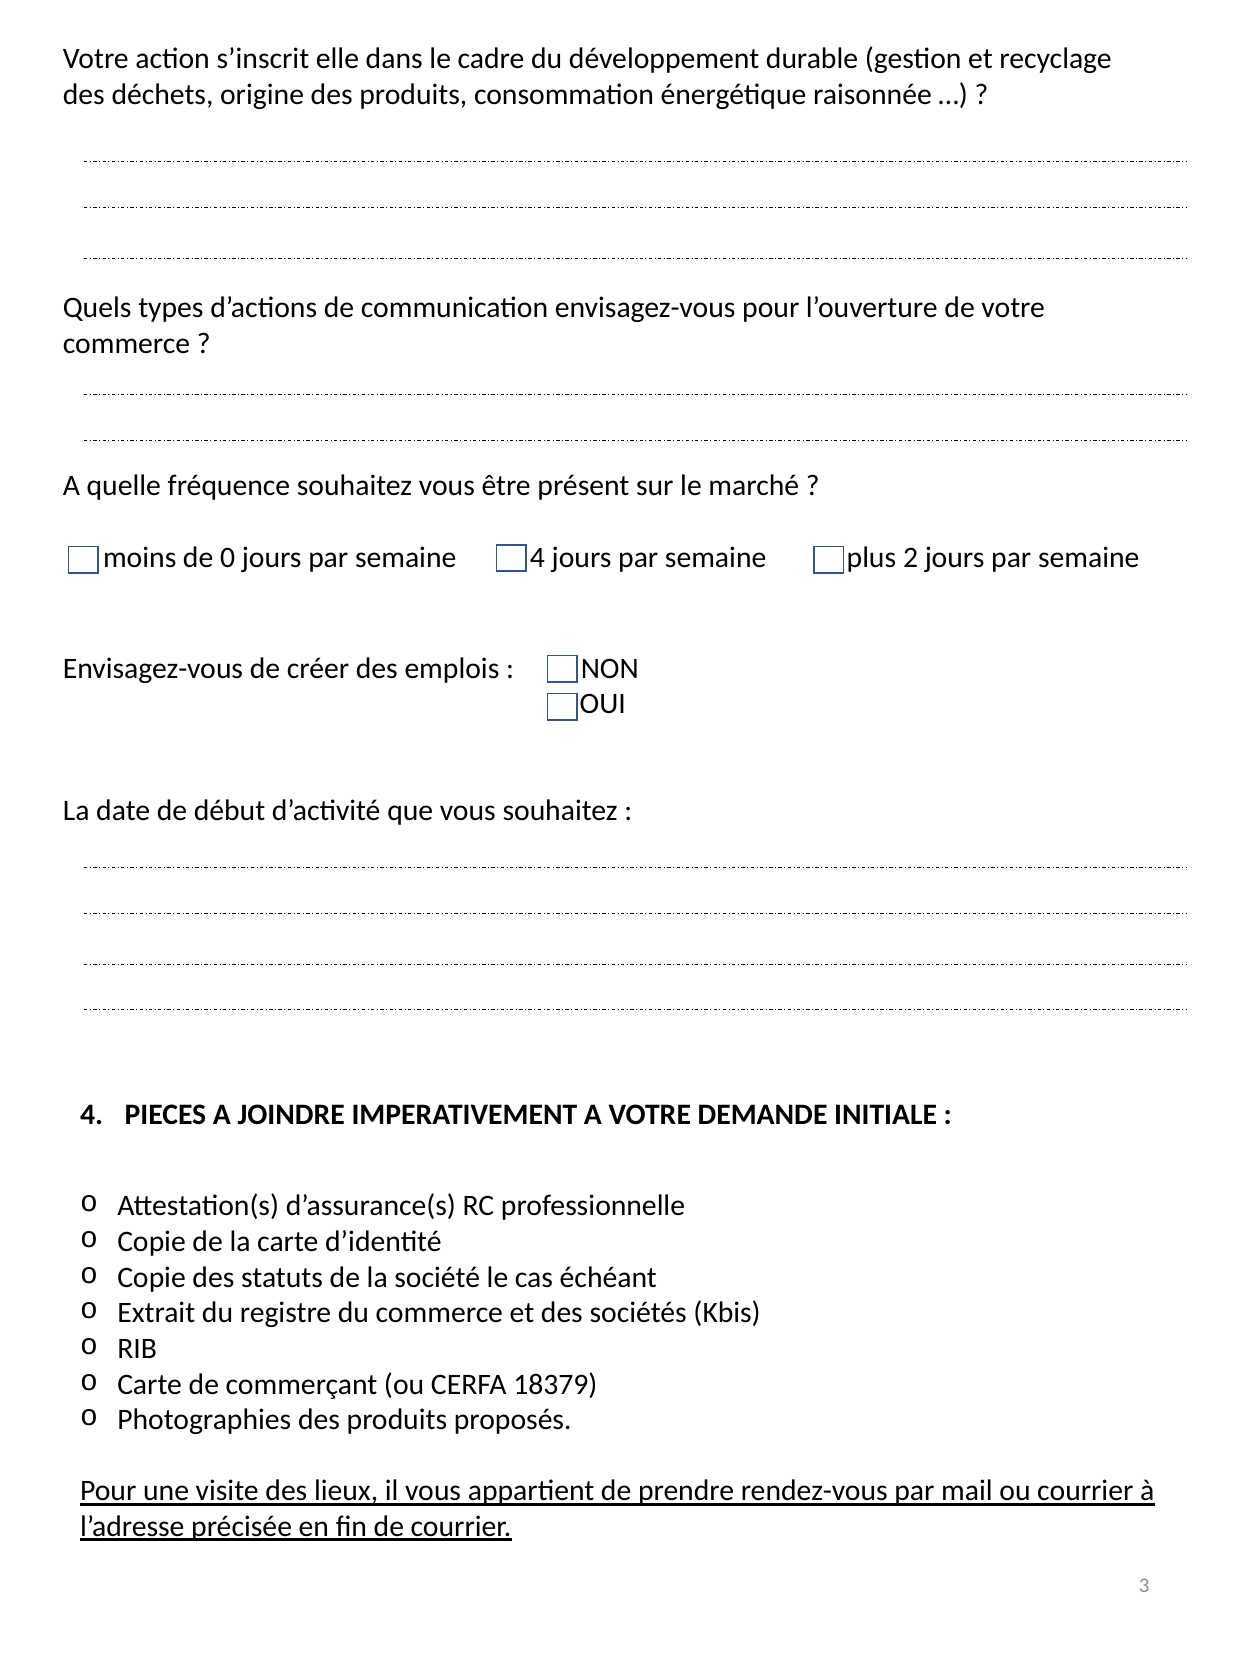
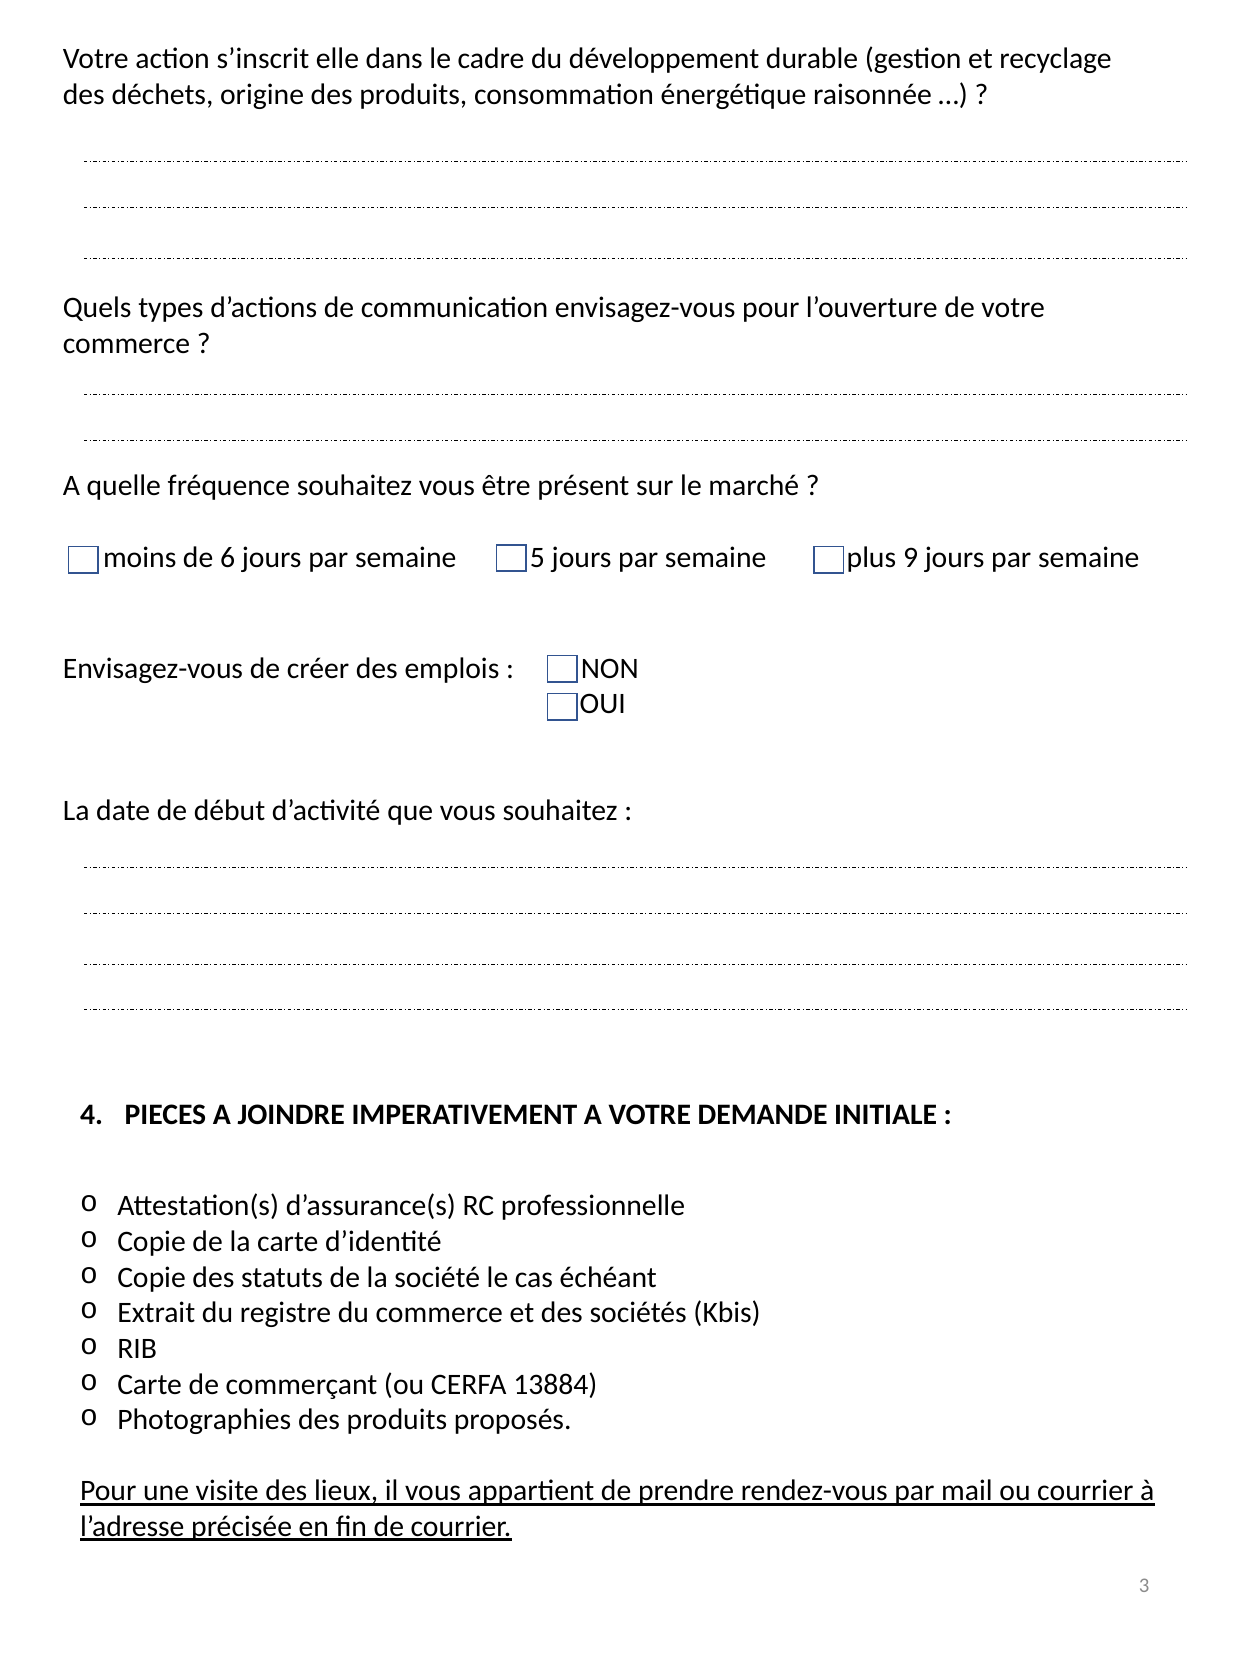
0: 0 -> 6 (228, 558)
semaine 4: 4 -> 5 (537, 558)
2: 2 -> 9 (911, 558)
18379: 18379 -> 13884 (555, 1385)
